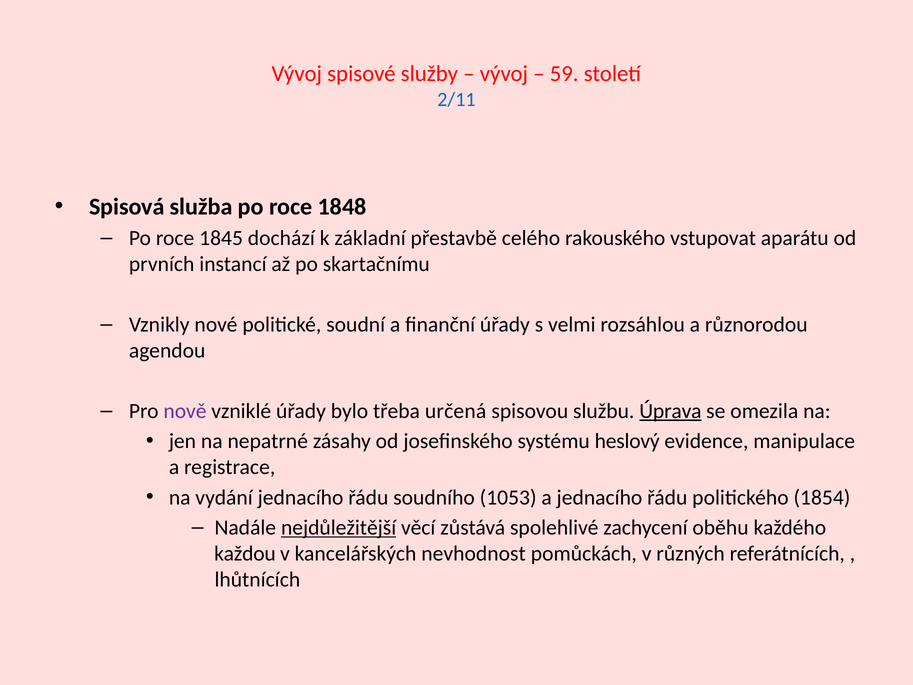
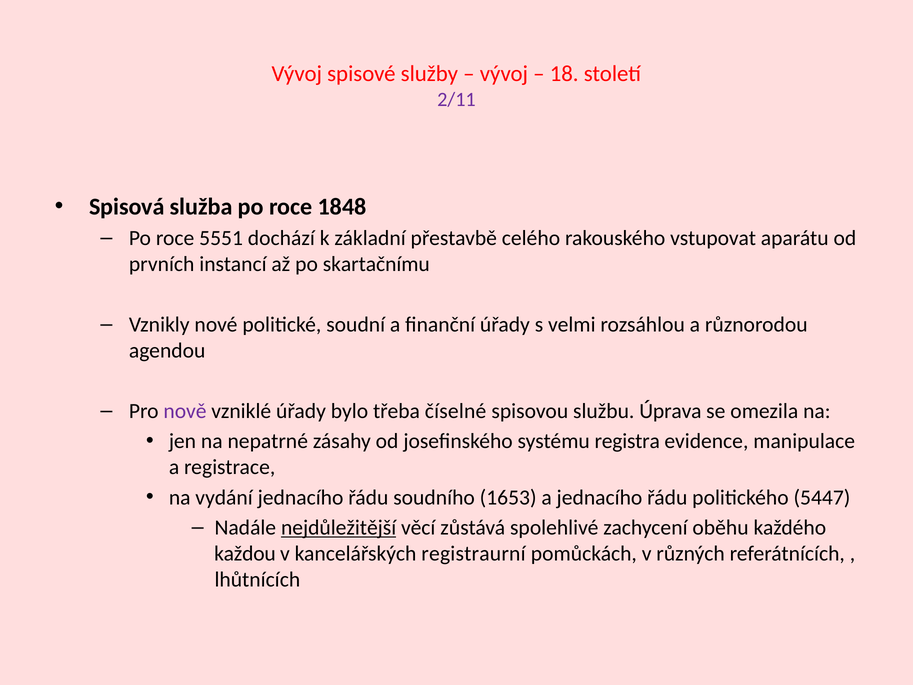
59: 59 -> 18 (564, 74)
2/11 colour: blue -> purple (456, 100)
1845: 1845 -> 5551 (221, 238)
určená: určená -> číselné (456, 411)
Úprava underline: present -> none (670, 411)
heslový: heslový -> registra (627, 441)
1053: 1053 -> 1653 (508, 497)
1854: 1854 -> 5447 (822, 497)
nevhodnost: nevhodnost -> registraurní (473, 553)
